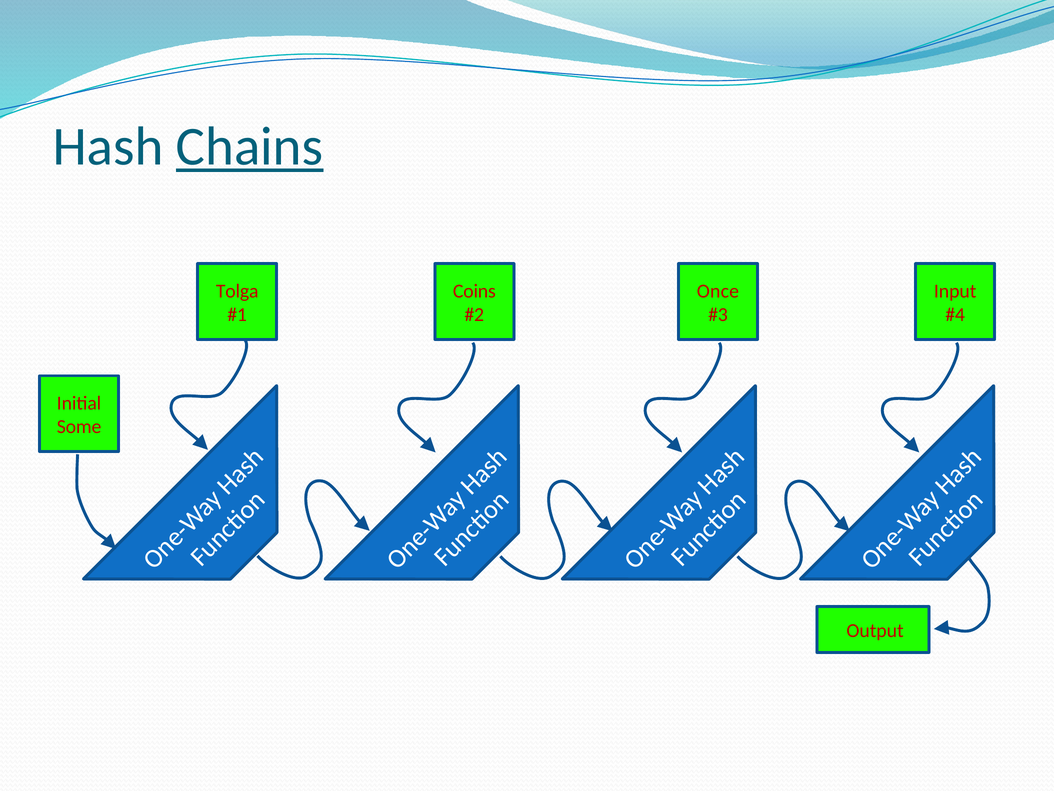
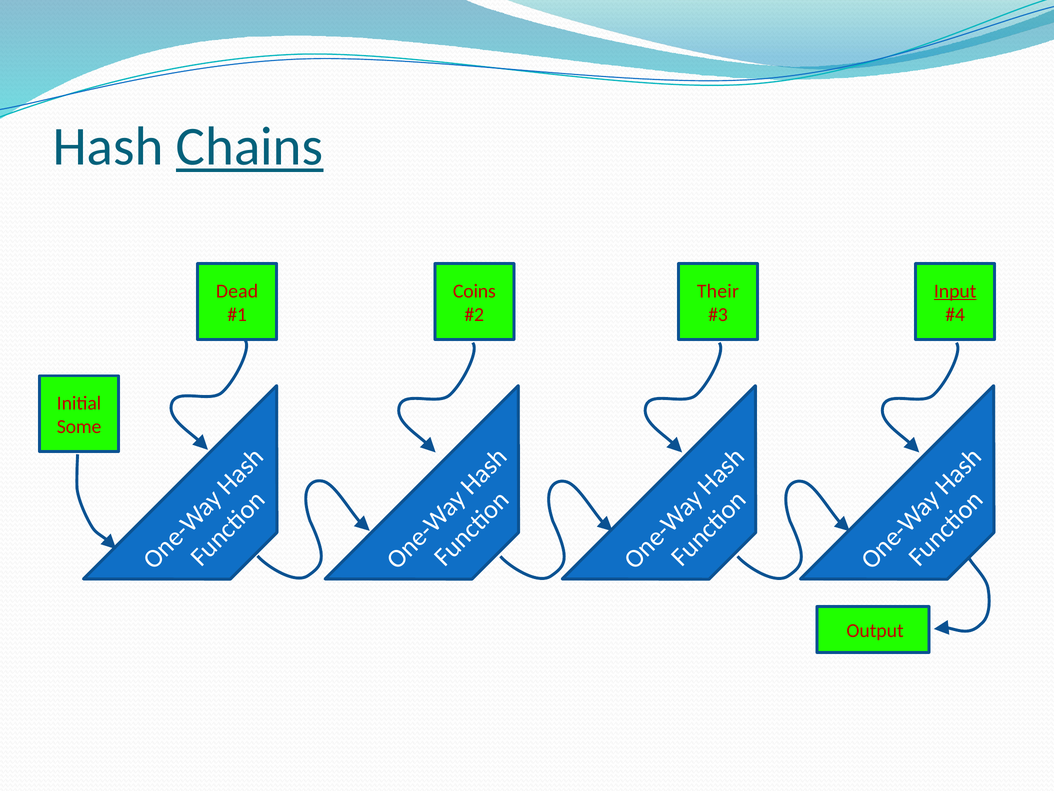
Tolga: Tolga -> Dead (237, 291)
Once: Once -> Their (718, 291)
Input underline: none -> present (955, 291)
